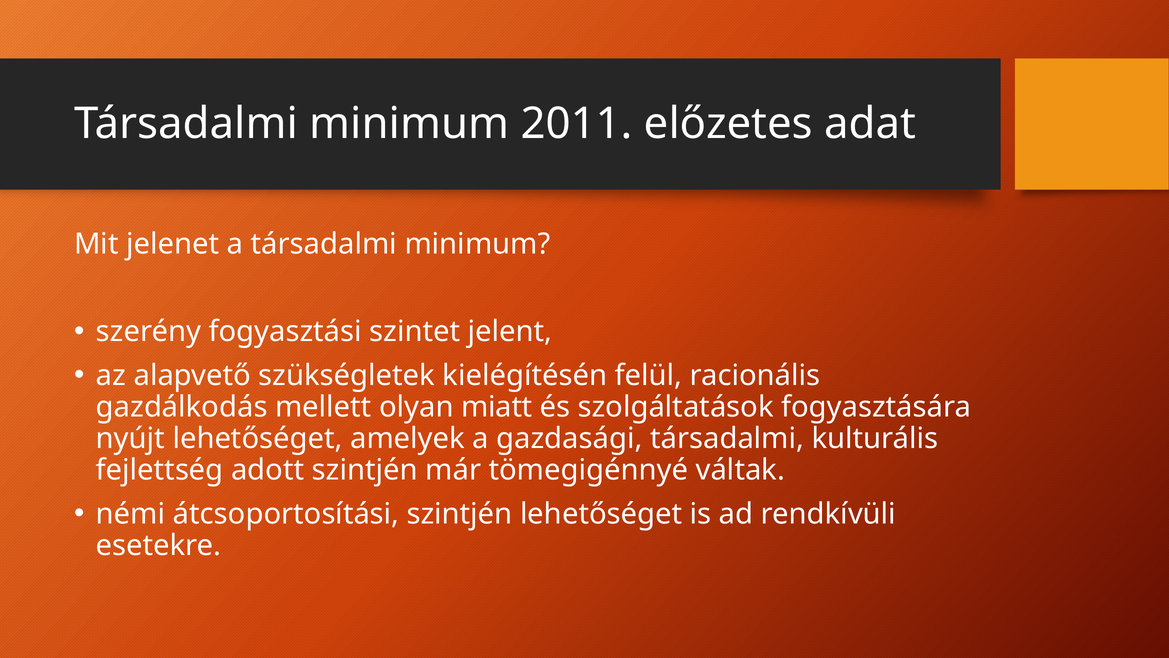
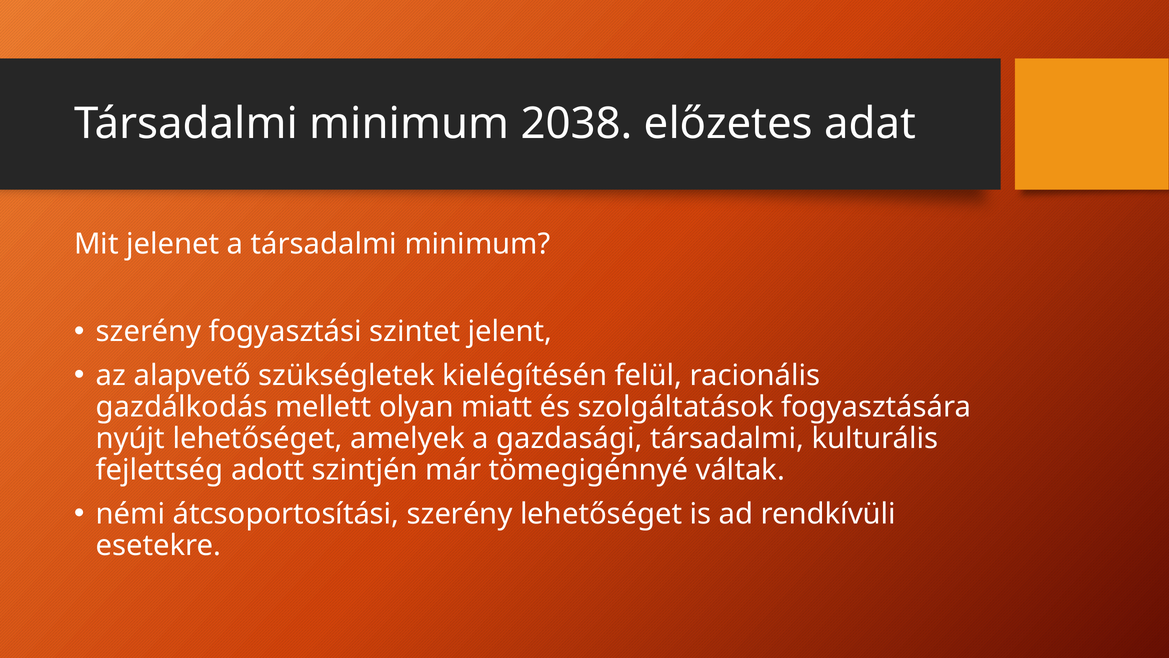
2011: 2011 -> 2038 (577, 124)
átcsoportosítási szintjén: szintjén -> szerény (460, 514)
